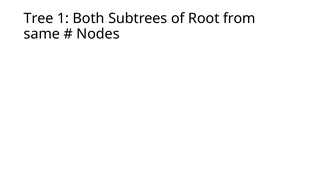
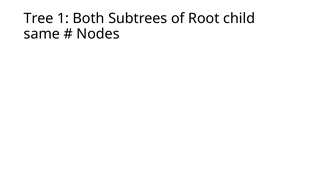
from: from -> child (239, 18)
